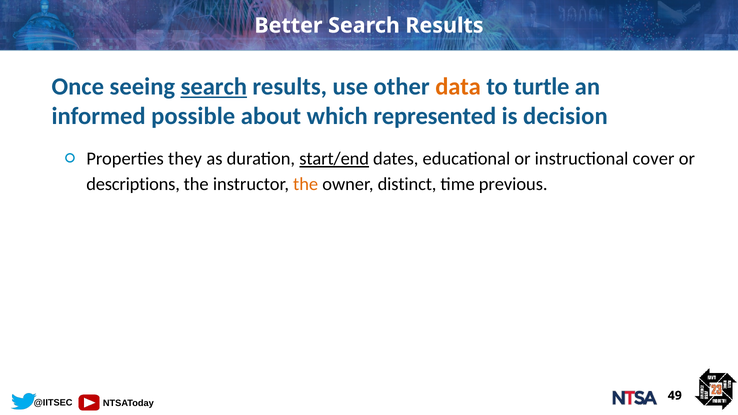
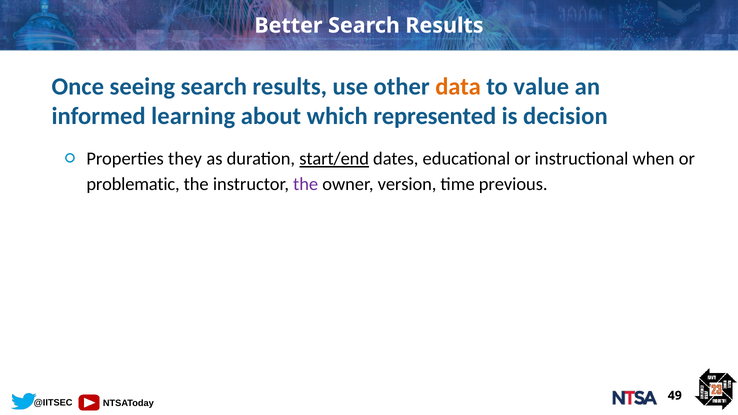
search underline: present -> none (214, 87)
turtle: turtle -> value (541, 87)
possible: possible -> learning (193, 116)
cover: cover -> when (654, 159)
descriptions: descriptions -> problematic (133, 184)
the colour: orange -> purple (306, 184)
distinct: distinct -> version (407, 184)
